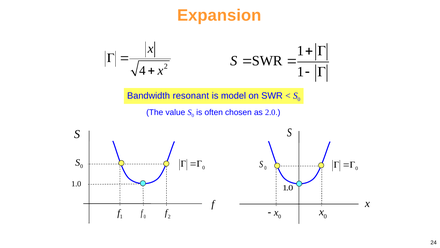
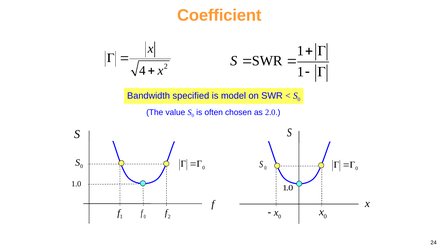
Expansion: Expansion -> Coefficient (219, 15)
resonant: resonant -> specified (191, 96)
